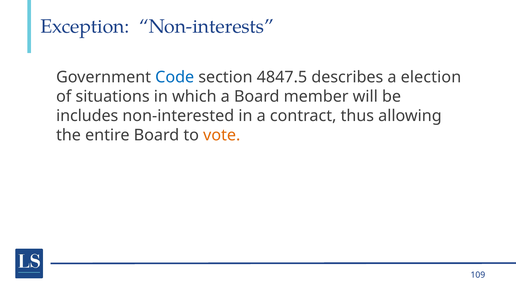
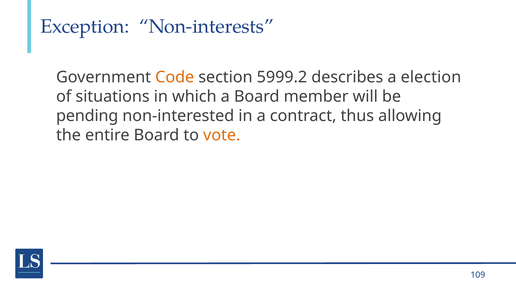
Code colour: blue -> orange (175, 77)
4847.5: 4847.5 -> 5999.2 (282, 77)
includes: includes -> pending (87, 116)
